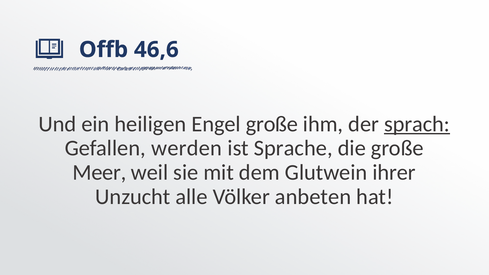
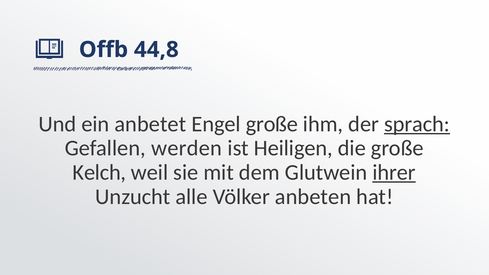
46,6: 46,6 -> 44,8 (156, 50)
heiligen: heiligen -> anbetet (150, 124)
Sprache: Sprache -> Heiligen (293, 148)
Meer: Meer -> Kelch (99, 172)
ihrer underline: none -> present (394, 172)
